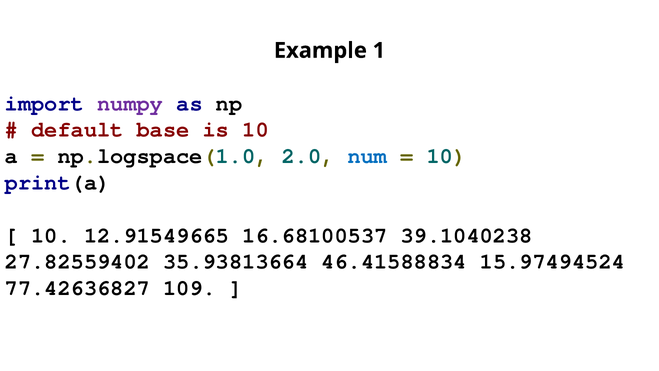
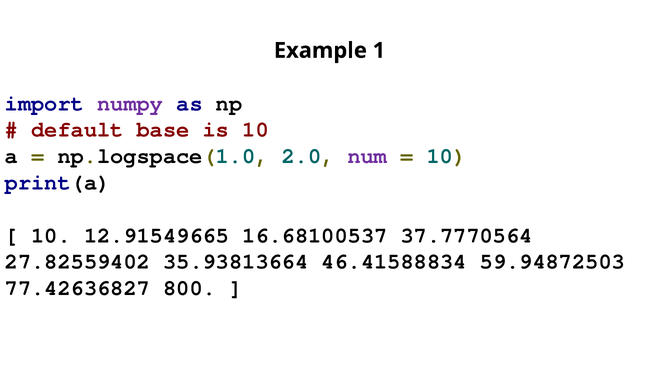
num colour: blue -> purple (367, 156)
39.1040238: 39.1040238 -> 37.7770564 (467, 235)
15.97494524: 15.97494524 -> 59.94872503 (552, 261)
109: 109 -> 800 (190, 288)
